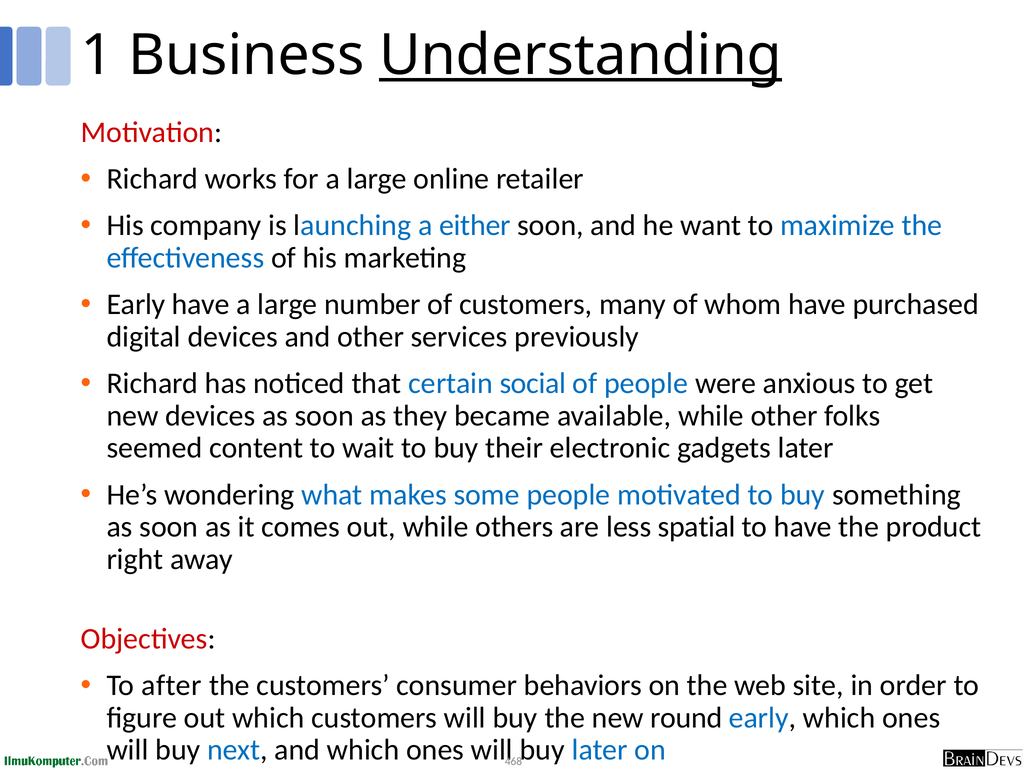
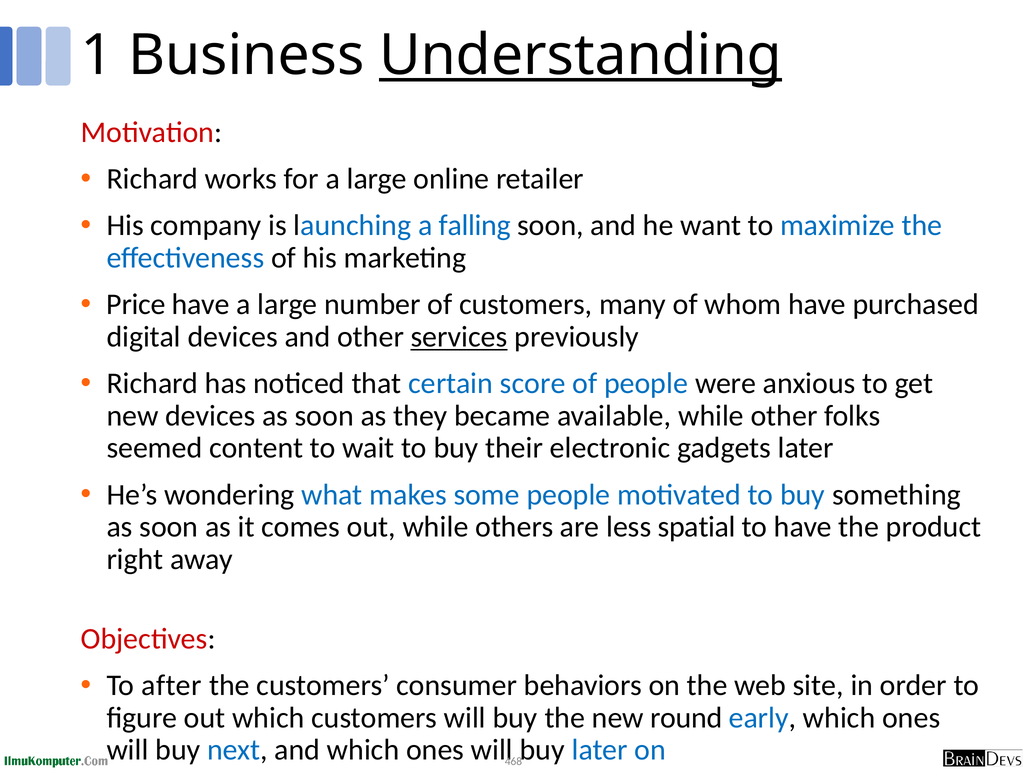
either: either -> falling (475, 226)
Early: Early -> Price (136, 305)
services underline: none -> present (459, 337)
social: social -> score (533, 384)
